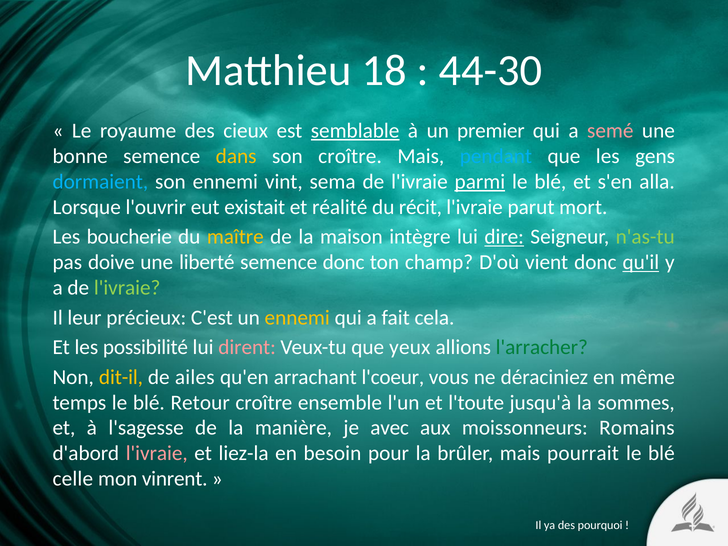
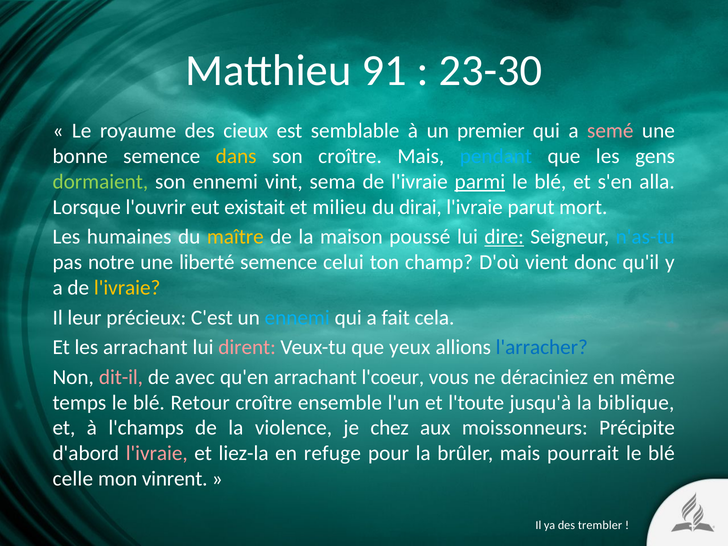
18: 18 -> 91 (384, 70)
44-30: 44-30 -> 23-30 (490, 70)
semblable underline: present -> none (355, 131)
dormaient colour: light blue -> light green (100, 182)
réalité: réalité -> milieu (340, 207)
récit: récit -> dirai (420, 207)
boucherie: boucherie -> humaines (129, 237)
intègre: intègre -> poussé (420, 237)
n'as-tu colour: light green -> light blue (645, 237)
doive: doive -> notre (111, 262)
semence donc: donc -> celui (343, 262)
qu'il underline: present -> none (641, 262)
l'ivraie colour: light green -> yellow (127, 288)
ennemi colour: yellow -> light blue (297, 318)
les possibilité: possibilité -> arrachant (145, 347)
l'arracher colour: green -> blue (542, 347)
dit-il colour: yellow -> pink (121, 377)
ailes: ailes -> avec (195, 377)
sommes: sommes -> biblique (636, 403)
l'sagesse: l'sagesse -> l'champs (146, 428)
manière: manière -> violence (293, 428)
avec: avec -> chez (390, 428)
Romains: Romains -> Précipite (637, 428)
besoin: besoin -> refuge (332, 453)
pourquoi: pourquoi -> trembler (600, 525)
